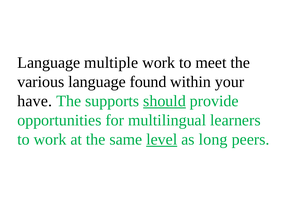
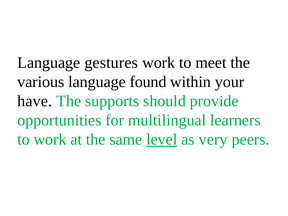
multiple: multiple -> gestures (111, 63)
should underline: present -> none (165, 101)
long: long -> very (213, 139)
